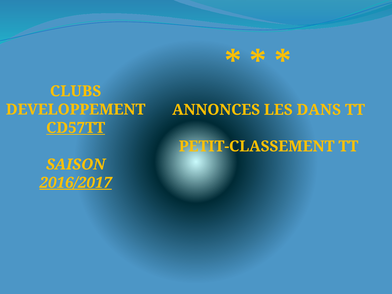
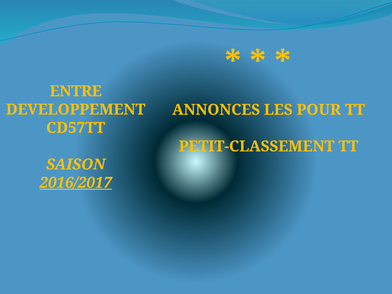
CLUBS: CLUBS -> ENTRE (76, 91)
DANS: DANS -> POUR (319, 110)
CD57TT underline: present -> none (76, 128)
